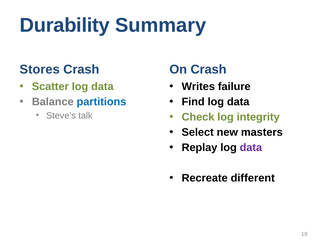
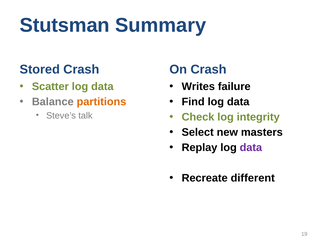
Durability: Durability -> Stutsman (65, 25)
Stores: Stores -> Stored (40, 69)
partitions colour: blue -> orange (101, 102)
